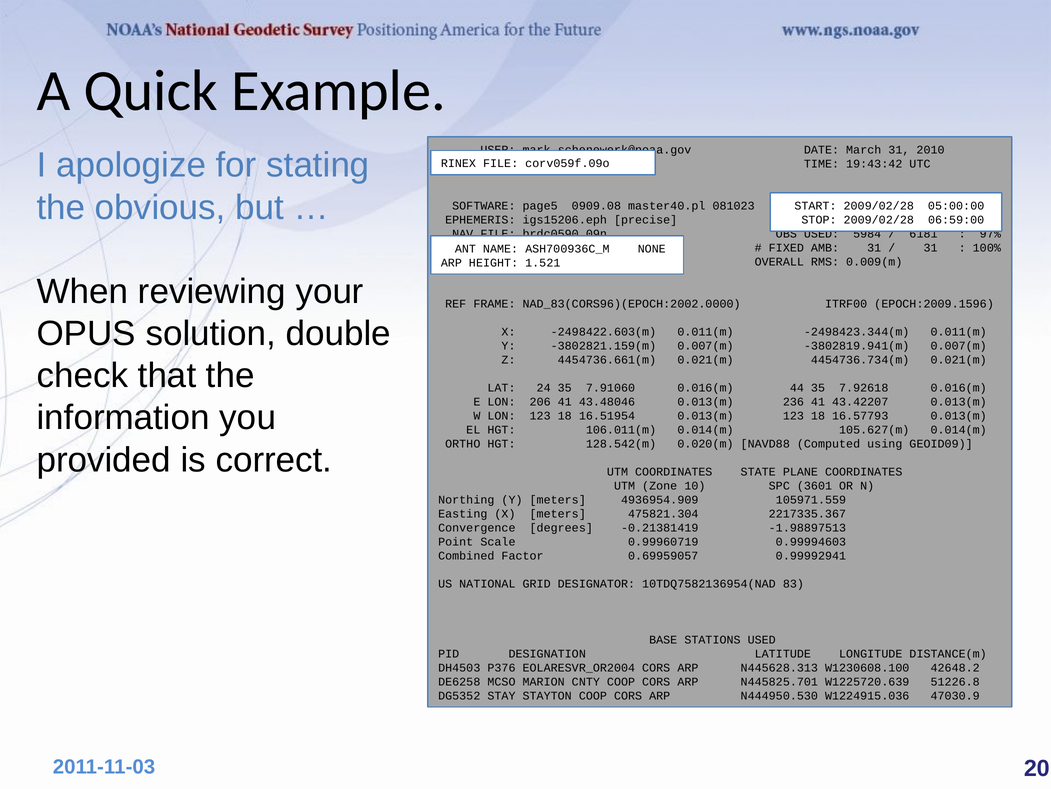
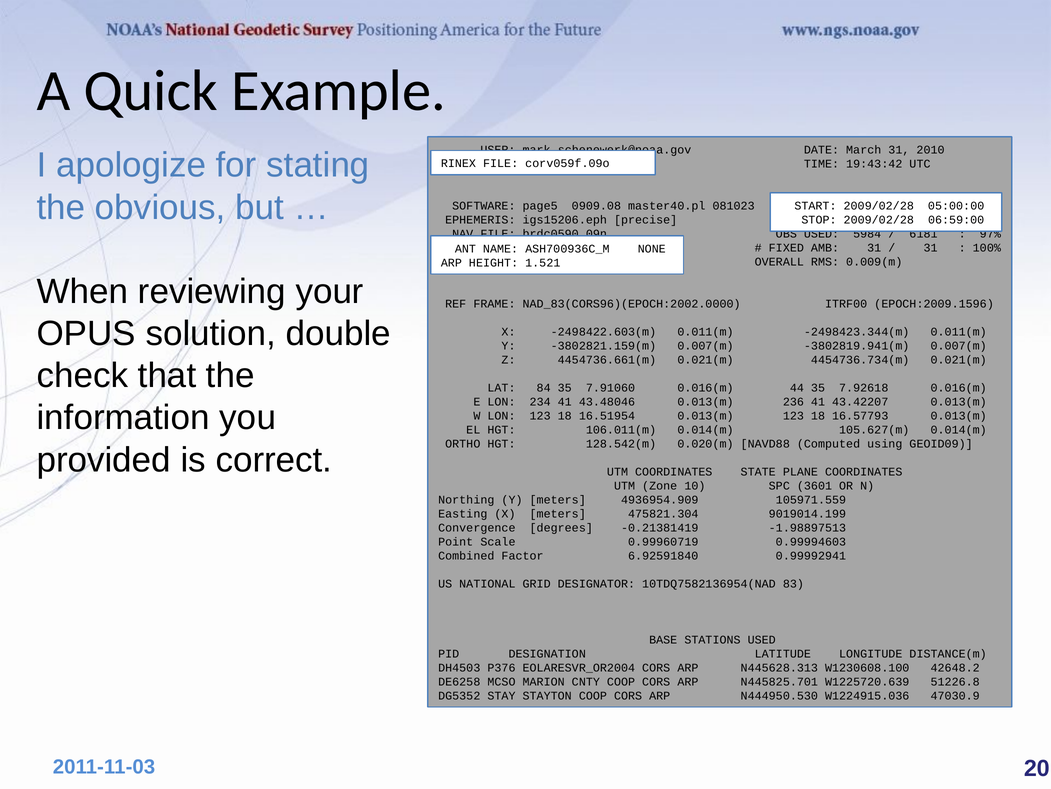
24: 24 -> 84 (544, 387)
206: 206 -> 234 (540, 401)
2217335.367: 2217335.367 -> 9019014.199 (807, 513)
0.69959057: 0.69959057 -> 6.92591840 (663, 555)
